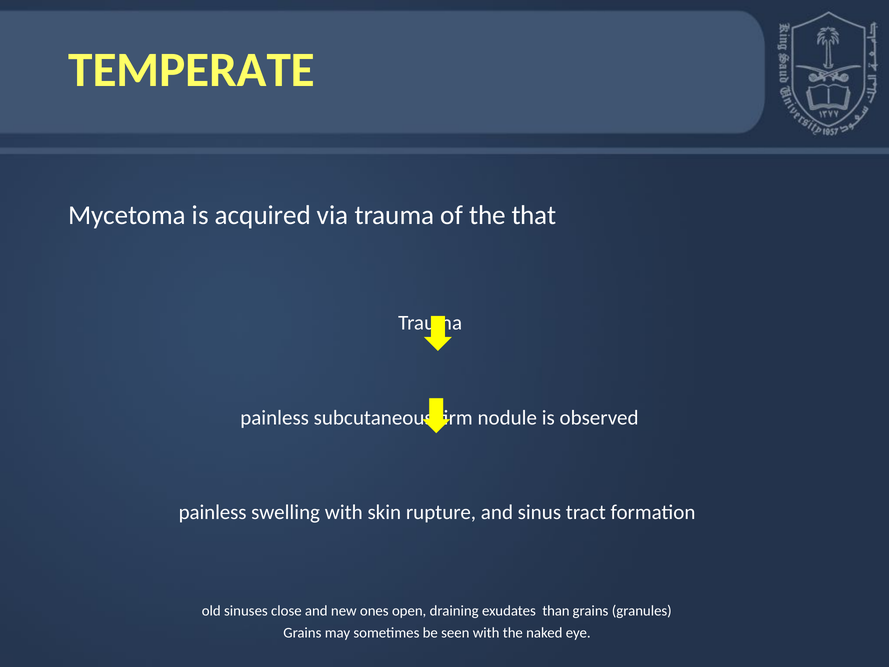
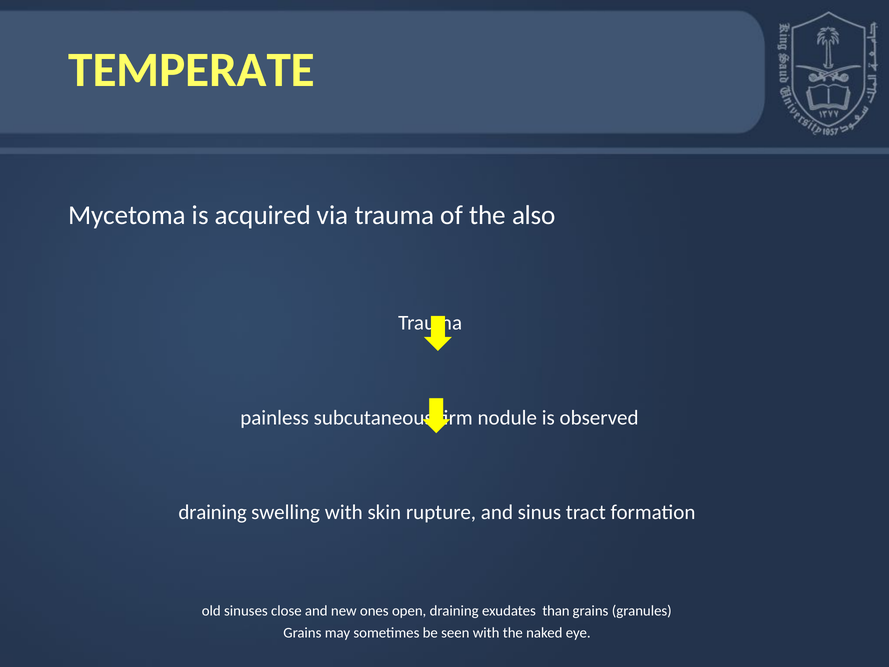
that: that -> also (534, 215)
painless: painless -> draining (213, 512)
